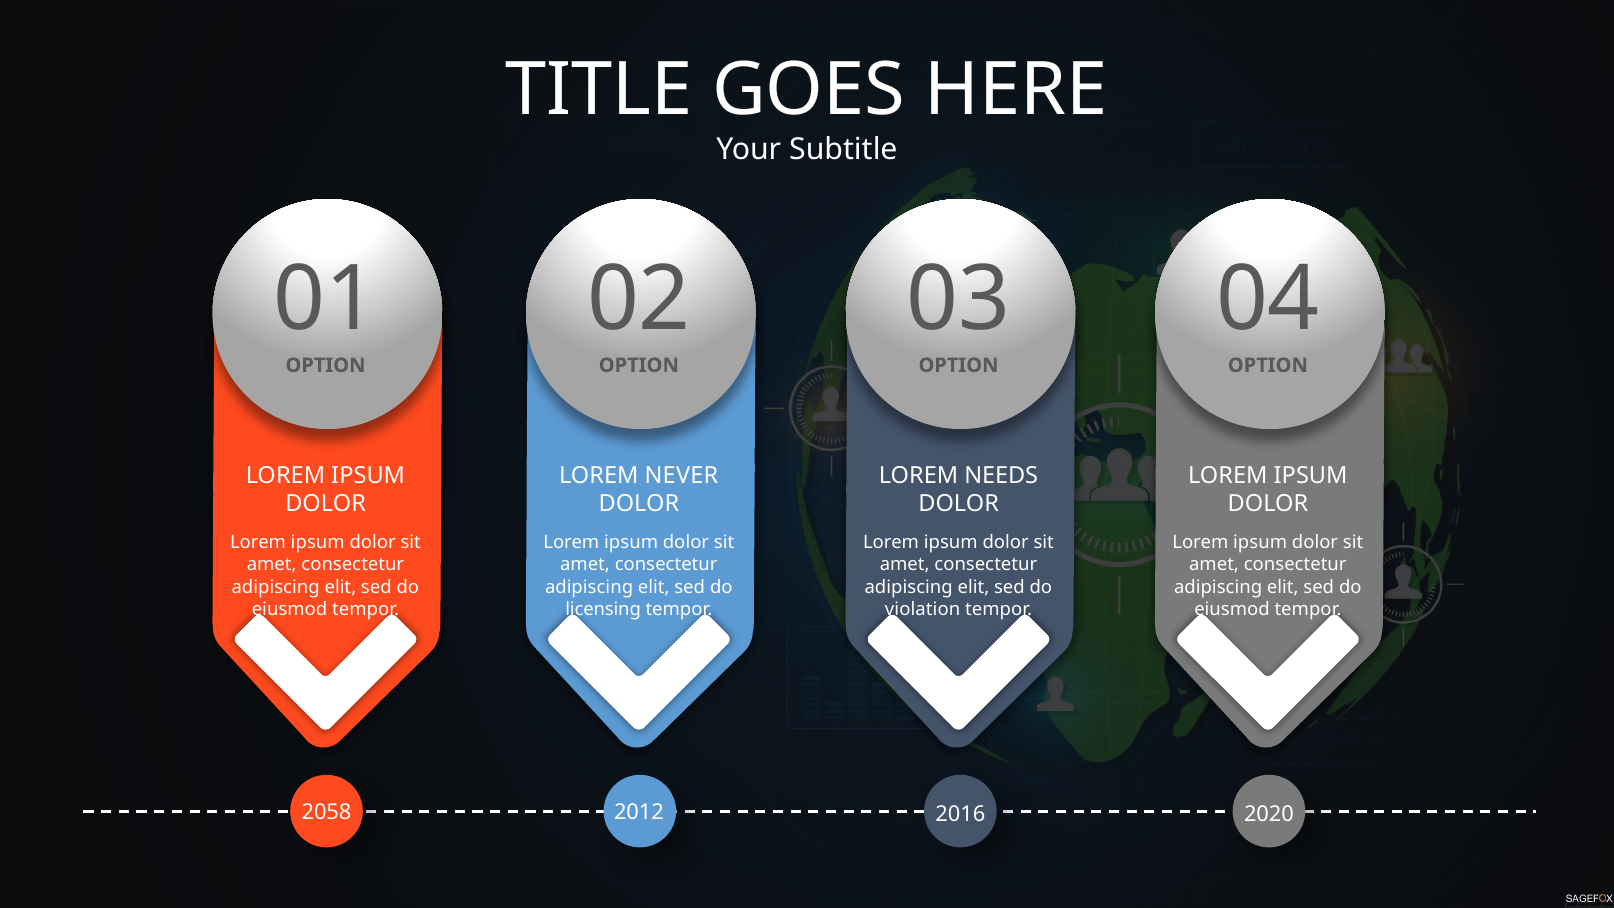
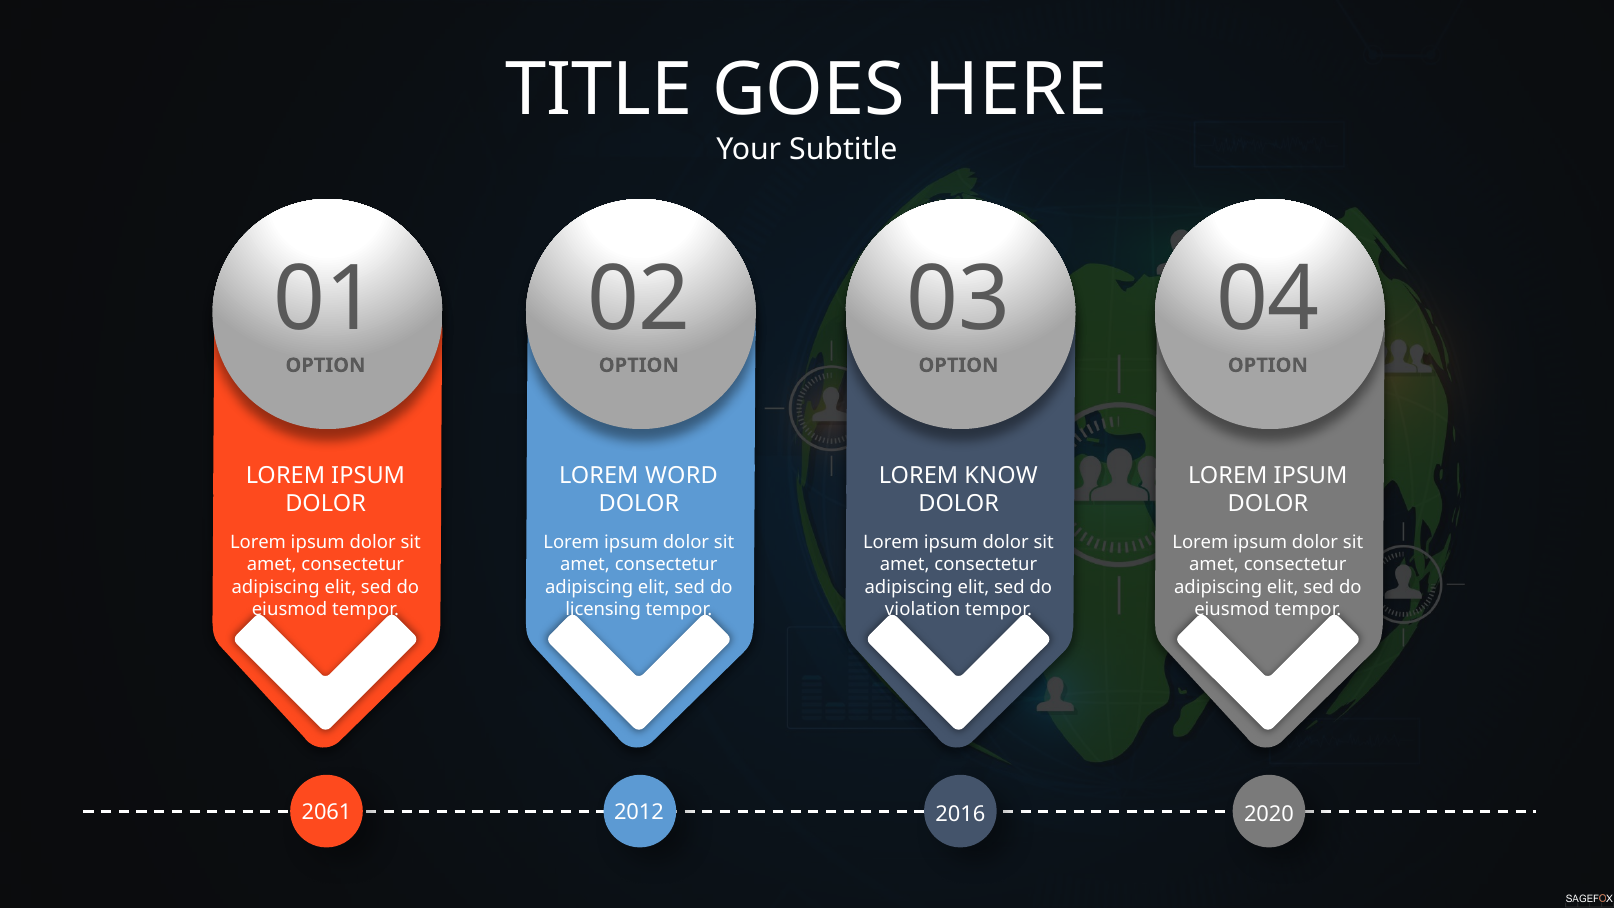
NEVER: NEVER -> WORD (681, 475)
NEEDS: NEEDS -> KNOW (1001, 475)
2058: 2058 -> 2061 (327, 812)
